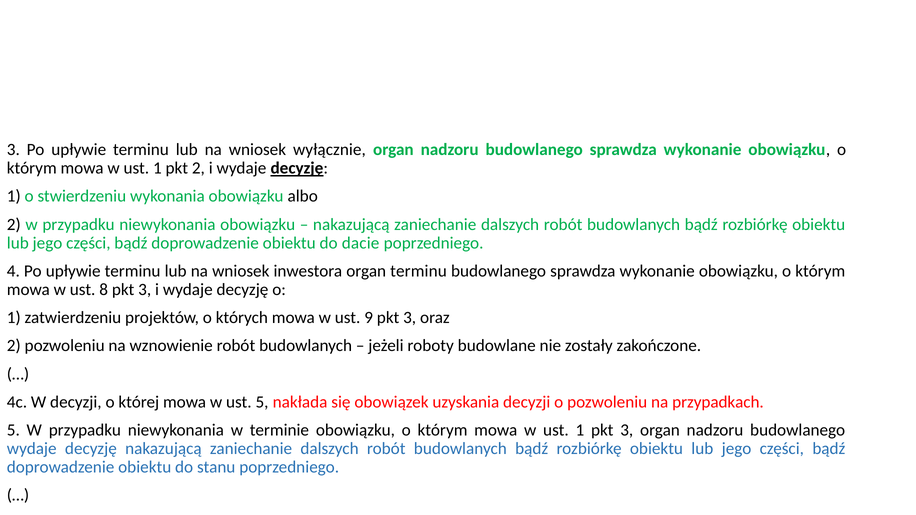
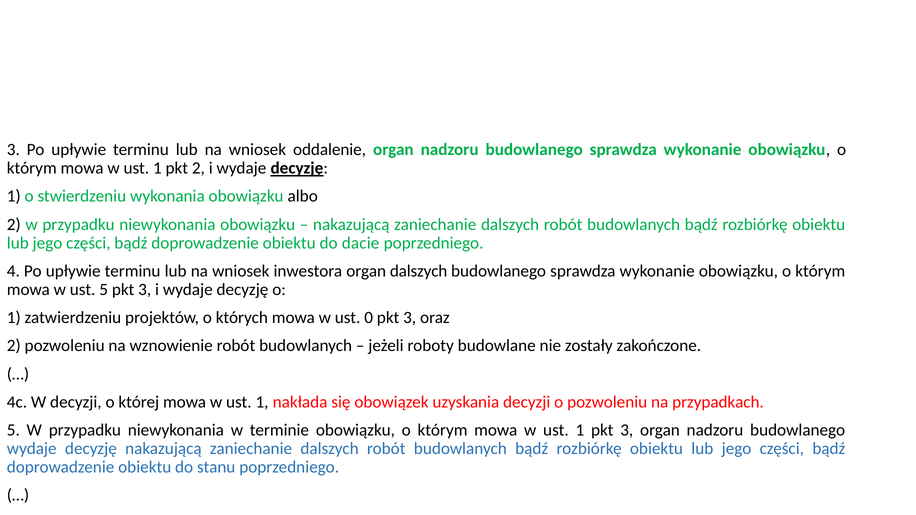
wyłącznie: wyłącznie -> oddalenie (329, 150)
organ terminu: terminu -> dalszych (419, 271)
ust 8: 8 -> 5 (104, 290)
9: 9 -> 0 (369, 318)
5: 5 -> 1 (262, 402)
